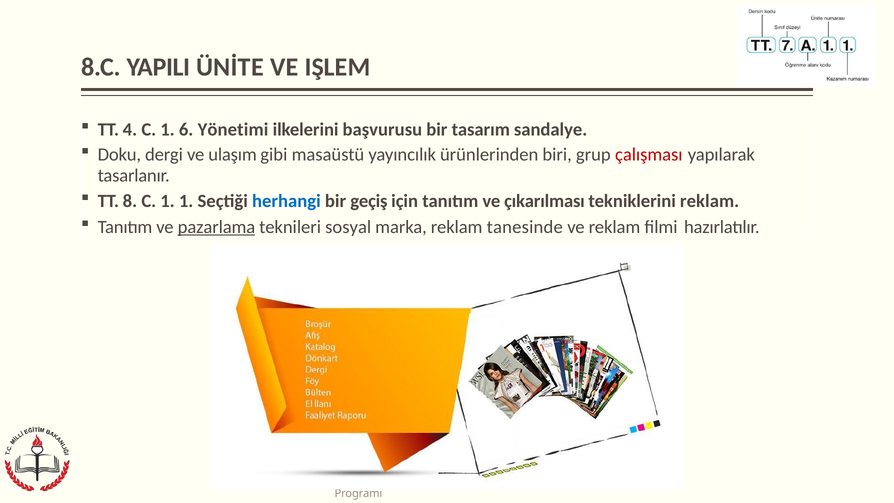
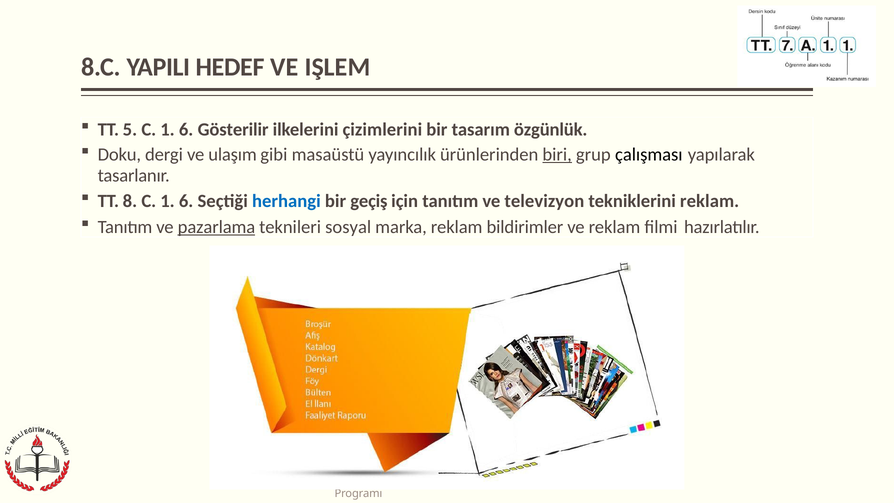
ÜNİTE: ÜNİTE -> HEDEF (230, 67)
4: 4 -> 5 (130, 130)
Yönetimi: Yönetimi -> Gösterilir (233, 130)
başvurusu: başvurusu -> çizimlerini (382, 130)
sandalye: sandalye -> özgünlük (551, 130)
biri underline: none -> present (557, 154)
çalışması colour: red -> black (649, 154)
8 C 1 1: 1 -> 6 (186, 201)
çıkarılması: çıkarılması -> televizyon (544, 201)
tanesinde: tanesinde -> bildirimler (525, 227)
